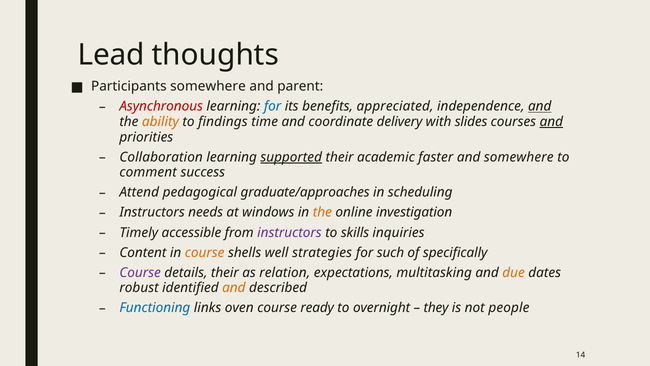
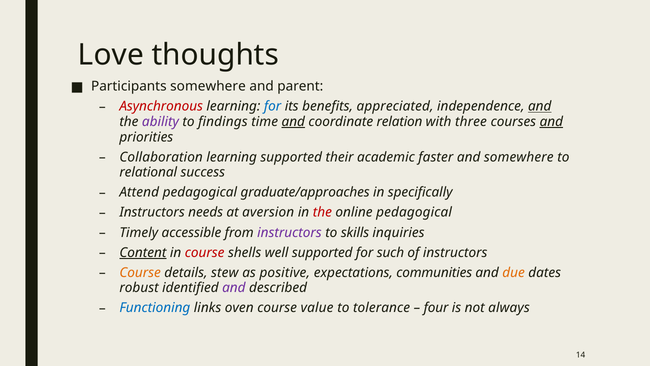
Lead: Lead -> Love (111, 55)
ability colour: orange -> purple (160, 122)
and underline: none -> present (293, 122)
delivery: delivery -> relation (400, 122)
slides: slides -> three (471, 122)
supported underline: present -> none (291, 157)
comment: comment -> relational (148, 172)
scheduling: scheduling -> specifically (420, 192)
windows: windows -> aversion (268, 212)
the colour: orange -> red (322, 212)
online investigation: investigation -> pedagogical (414, 212)
Content underline: none -> present (143, 252)
course colour: orange -> red (205, 252)
well strategies: strategies -> supported (322, 252)
of specifically: specifically -> instructors (455, 252)
Course colour: purple -> orange (140, 272)
details their: their -> stew (225, 272)
relation: relation -> positive (285, 272)
multitasking: multitasking -> communities (434, 272)
and colour: orange -> purple (234, 288)
ready: ready -> value (317, 308)
overnight: overnight -> tolerance (382, 308)
they: they -> four (436, 308)
people: people -> always (509, 308)
